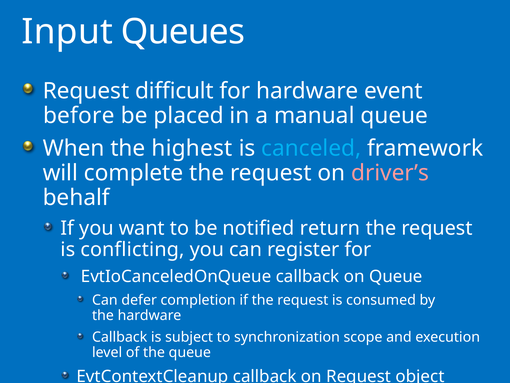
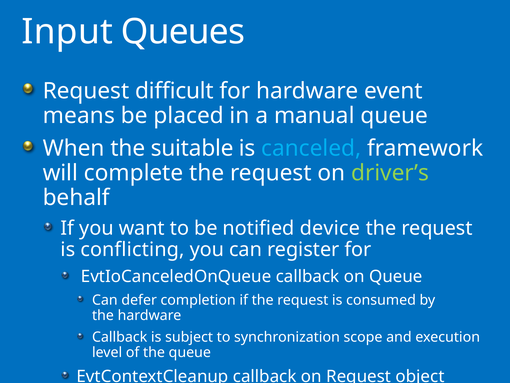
before: before -> means (79, 116)
highest: highest -> suitable (192, 148)
driver’s colour: pink -> light green (390, 173)
return: return -> device (330, 228)
